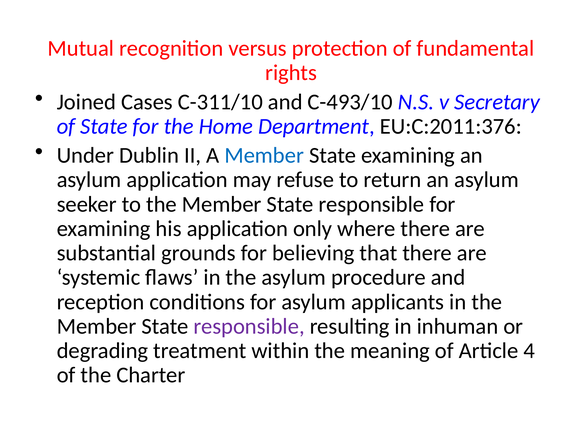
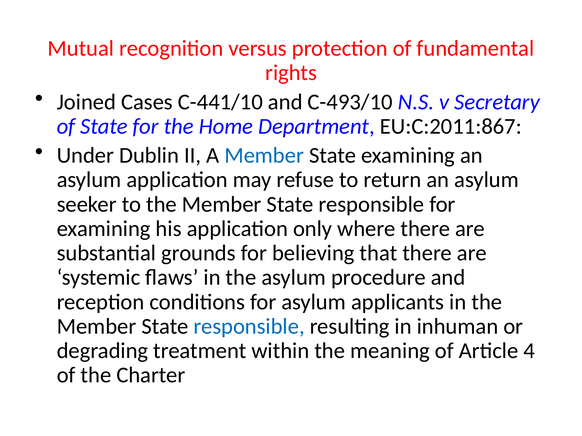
C-311/10: C-311/10 -> C-441/10 (220, 102)
EU:C:2011:376: EU:C:2011:376 -> EU:C:2011:867 (451, 126)
responsible colour: purple -> blue (249, 327)
